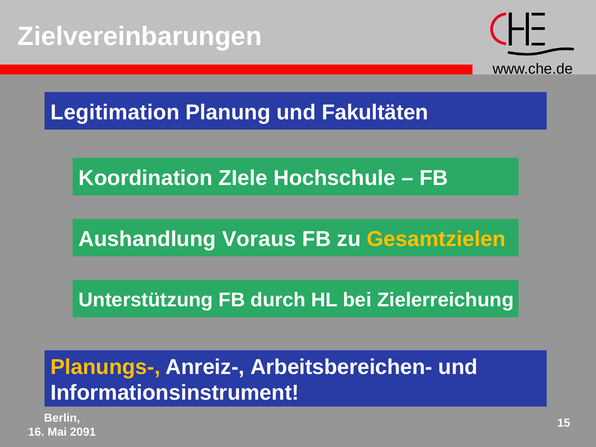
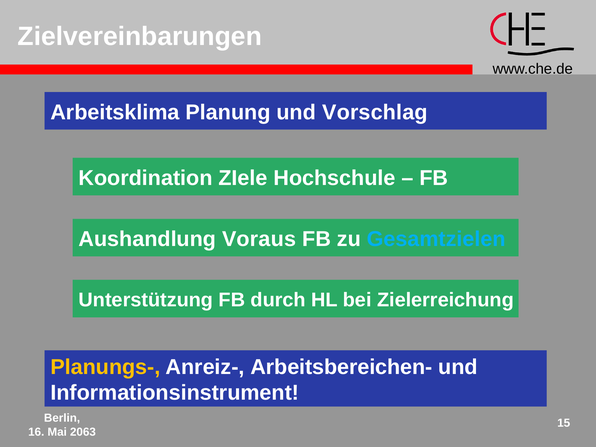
Legitimation: Legitimation -> Arbeitsklima (115, 112)
Fakultäten: Fakultäten -> Vorschlag (375, 112)
Gesamtzielen colour: yellow -> light blue (436, 239)
2091: 2091 -> 2063 (83, 432)
